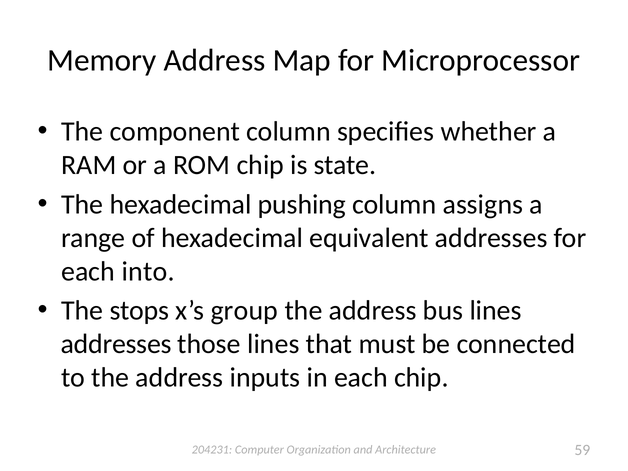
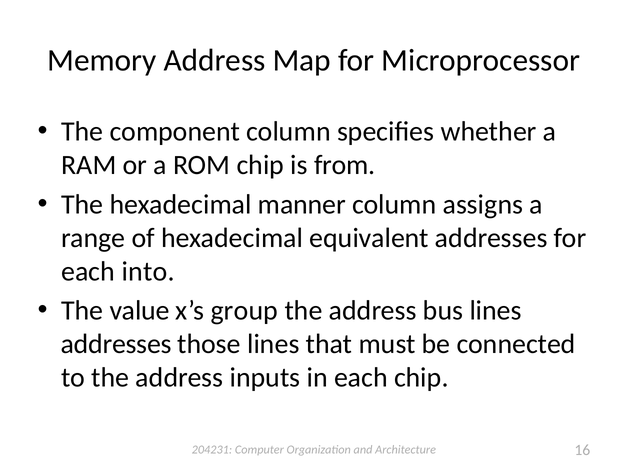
state: state -> from (345, 165)
pushing: pushing -> manner (302, 204)
stops: stops -> value (140, 310)
59: 59 -> 16 (582, 450)
